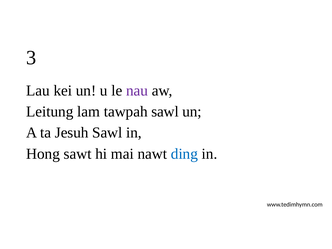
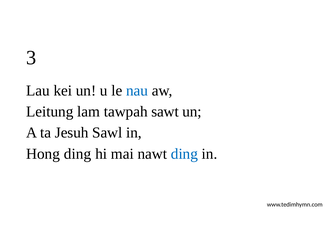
nau colour: purple -> blue (137, 91)
tawpah sawl: sawl -> sawt (165, 112)
Hong sawt: sawt -> ding (78, 154)
